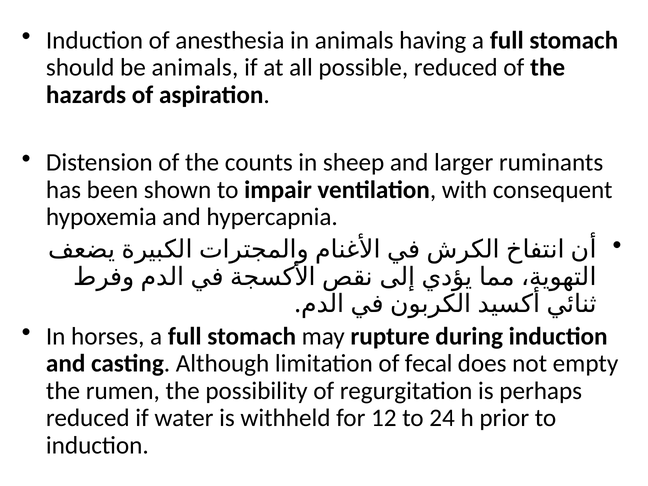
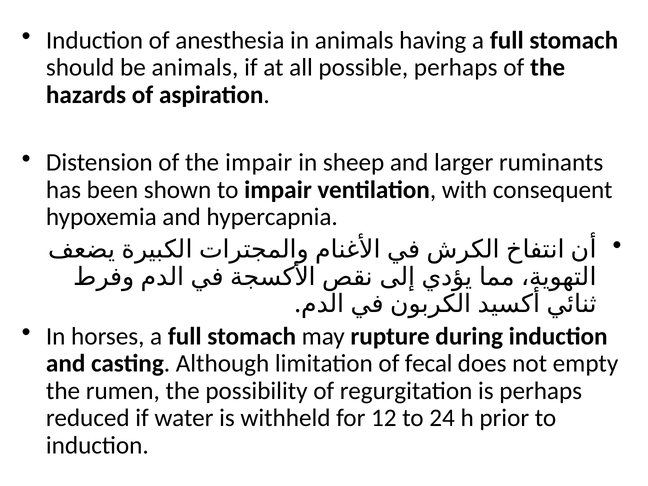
possible reduced: reduced -> perhaps (456, 68)
the counts: counts -> impair (259, 163)
